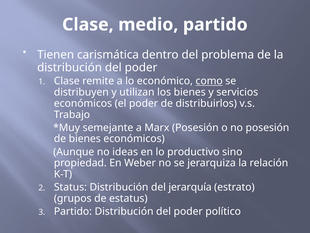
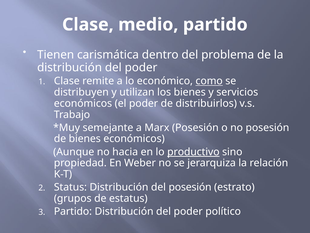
ideas: ideas -> hacia (125, 152)
productivo underline: none -> present (193, 152)
del jerarquía: jerarquía -> posesión (190, 187)
